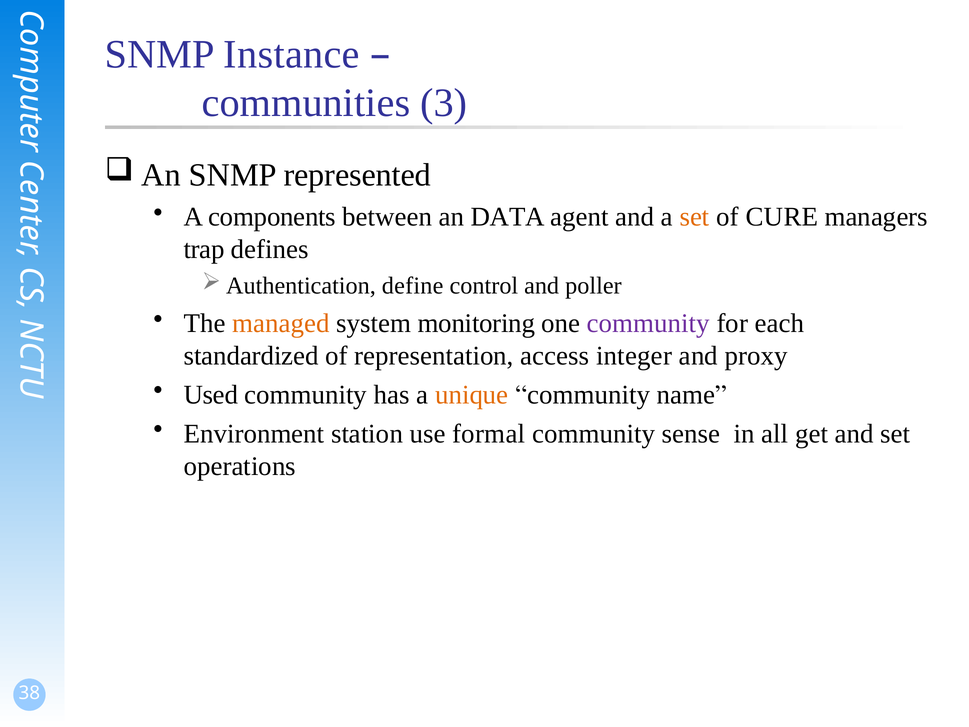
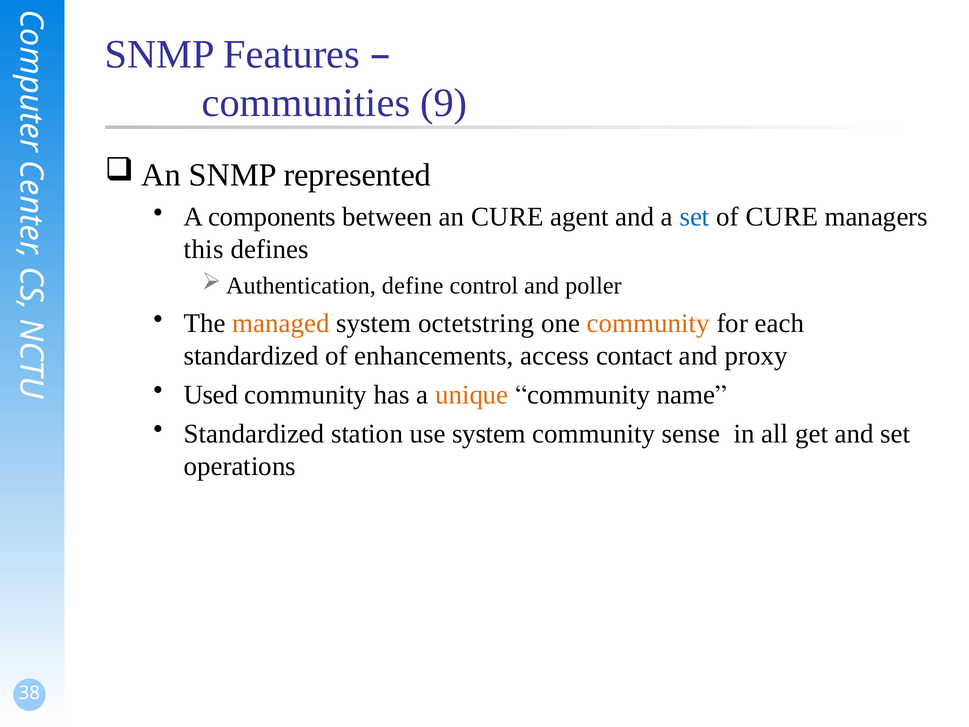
Instance: Instance -> Features (292, 55)
3: 3 -> 9 (444, 103)
an DATA: DATA -> CURE (508, 217)
set colour: orange -> blue (695, 217)
trap: trap -> this (204, 249)
monitoring: monitoring -> octetstring (476, 323)
community colour: purple -> orange (648, 323)
representation: representation -> enhancements (434, 356)
integer: integer -> contact (634, 356)
Environment: Environment -> Standardized (254, 434)
use formal: formal -> system (489, 434)
